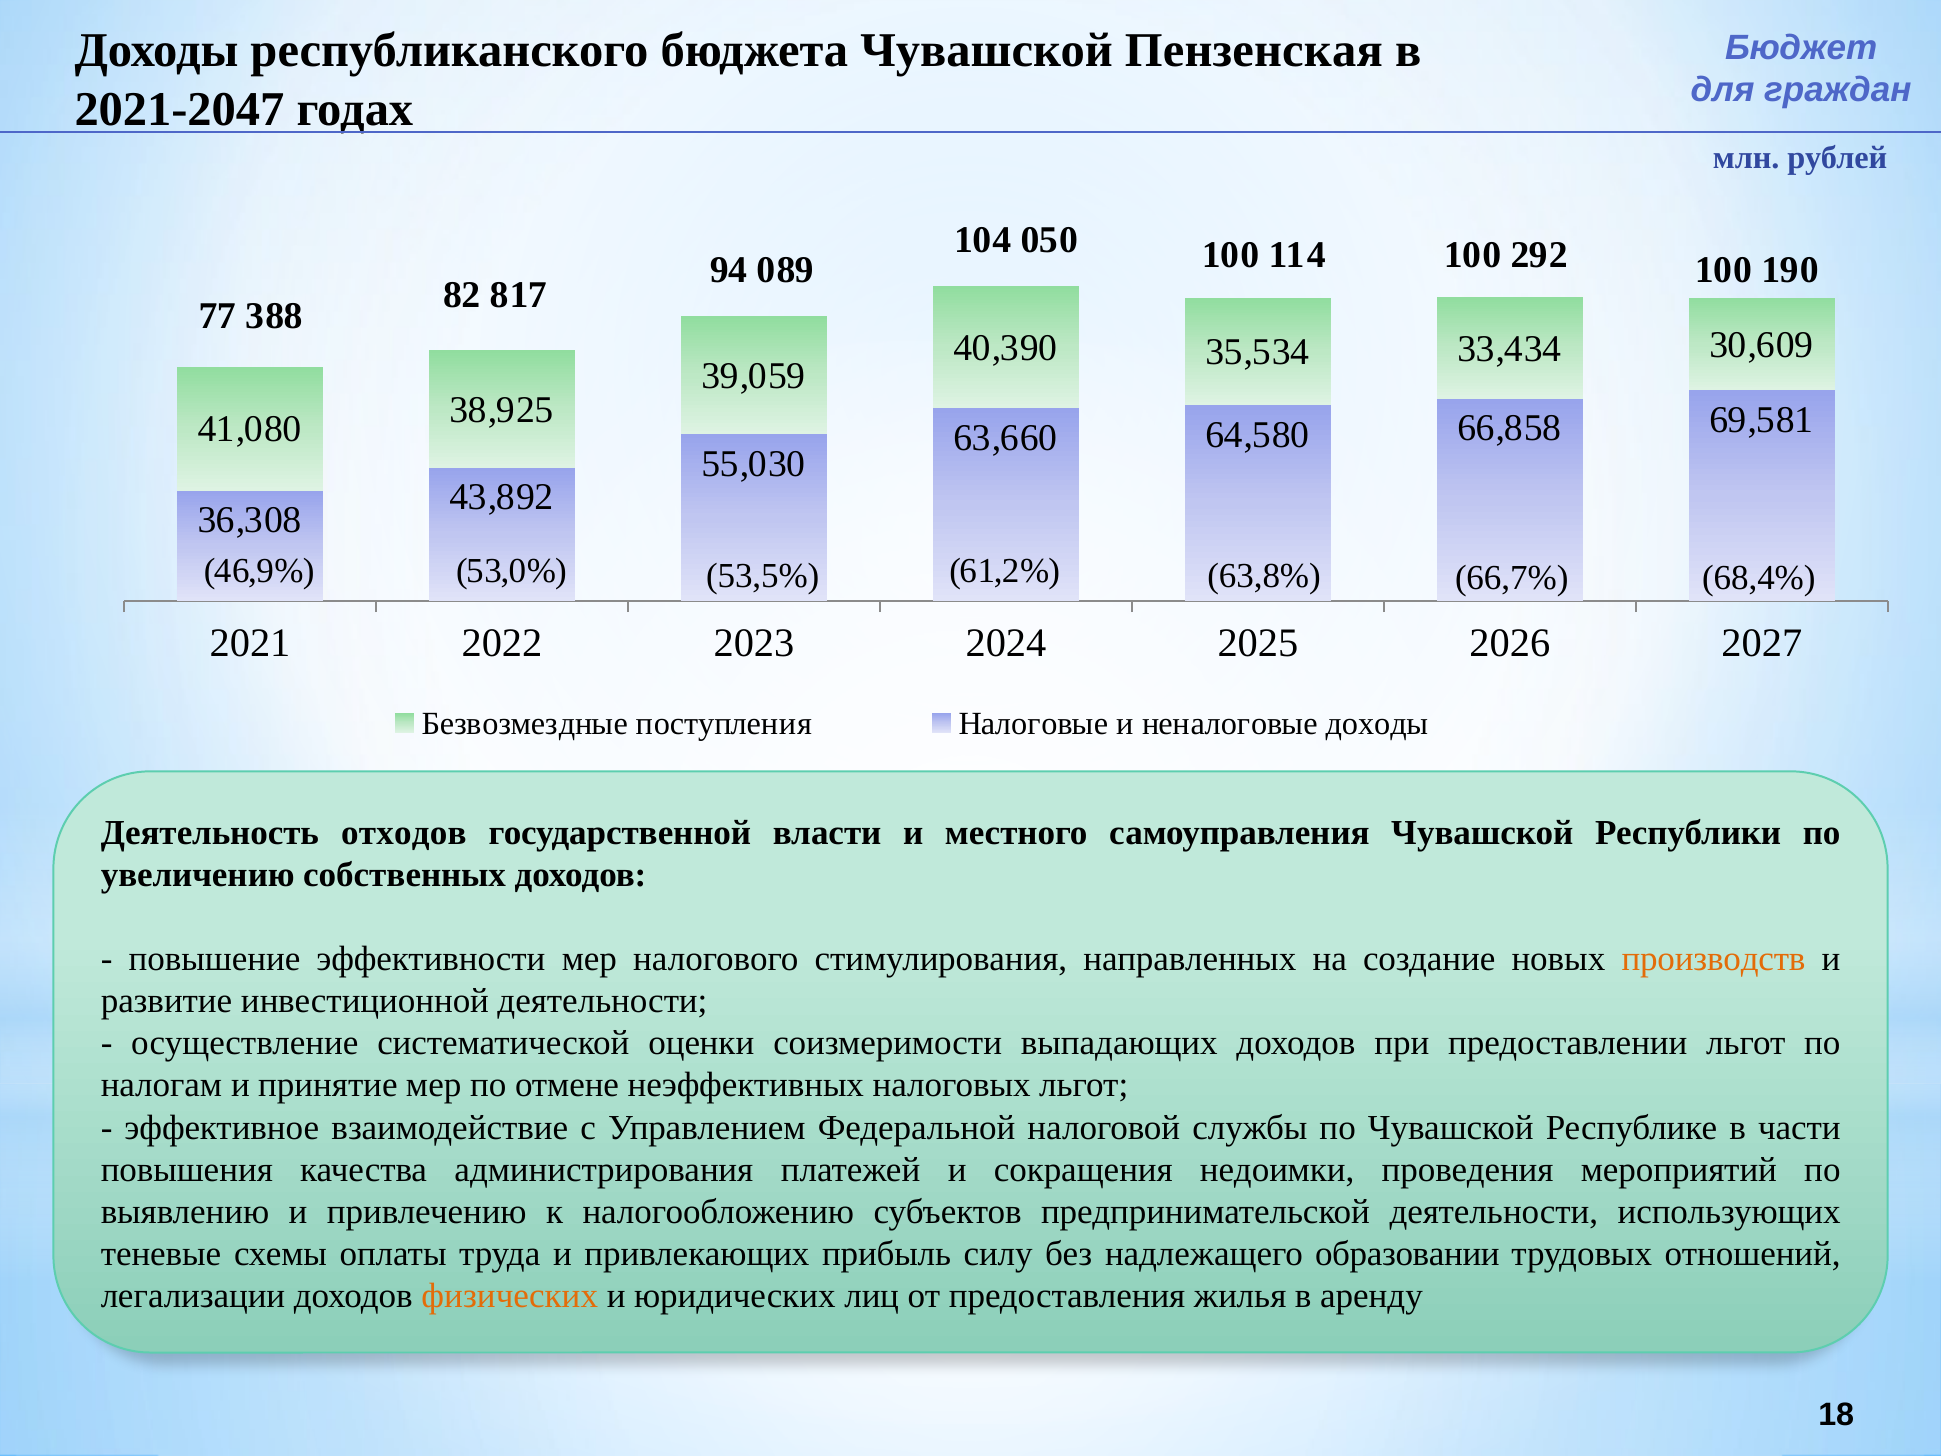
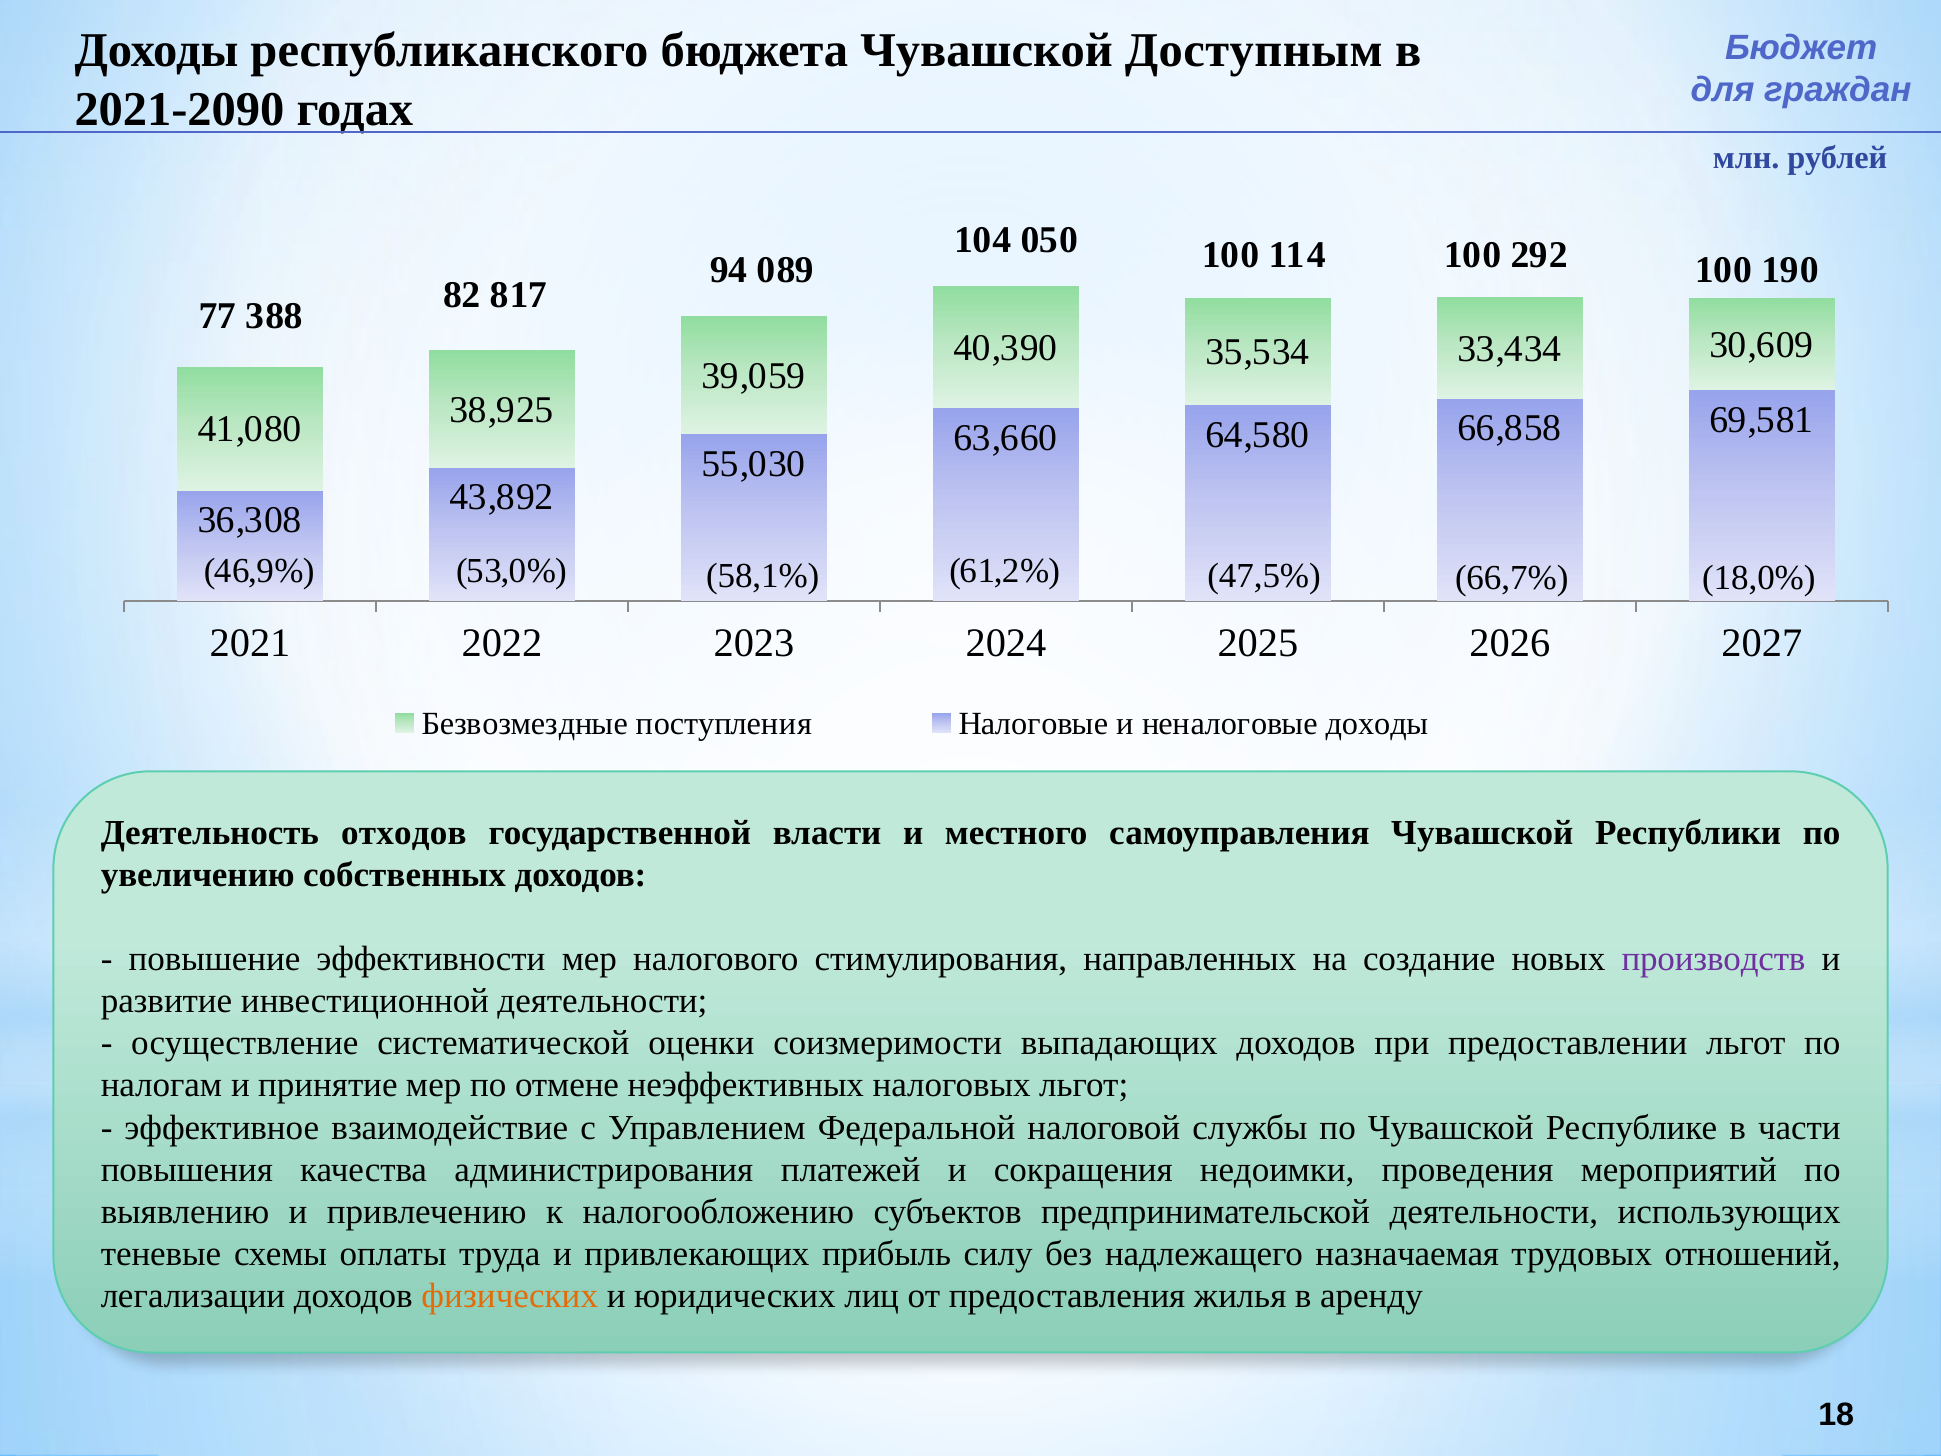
Пензенская: Пензенская -> Доступным (1254, 51)
2021-2047: 2021-2047 -> 2021-2090 (179, 109)
53,5%: 53,5% -> 58,1% (763, 576)
63,8%: 63,8% -> 47,5% (1264, 576)
68,4%: 68,4% -> 18,0% (1759, 578)
производств colour: orange -> purple (1714, 959)
образовании: образовании -> назначаемая (1407, 1254)
